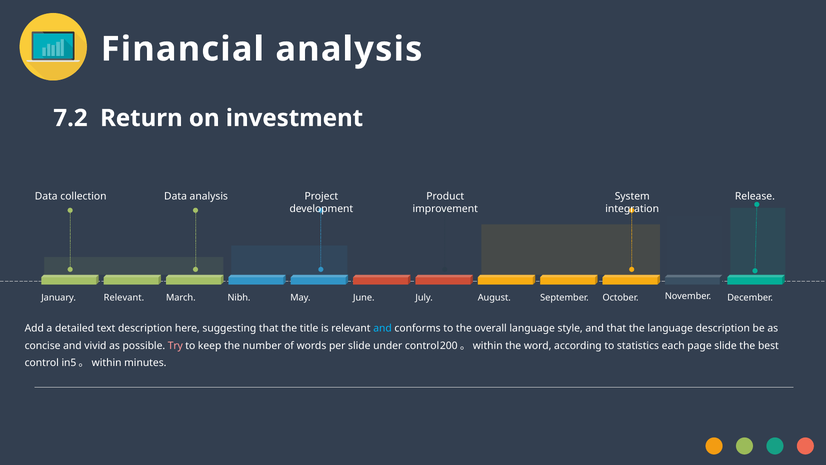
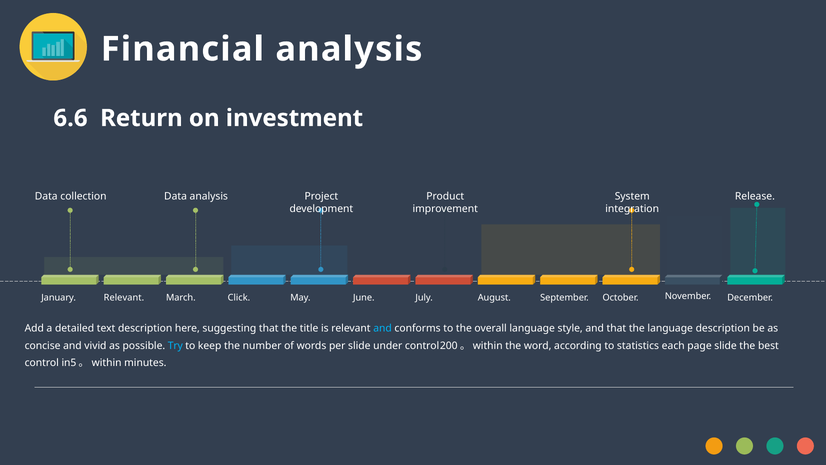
7.2: 7.2 -> 6.6 (70, 118)
Nibh: Nibh -> Click (239, 297)
Try colour: pink -> light blue (175, 345)
